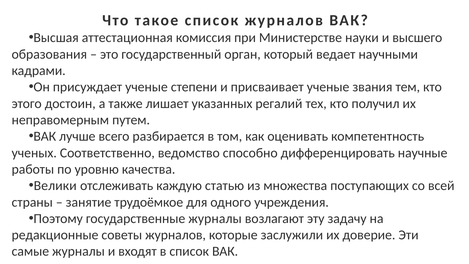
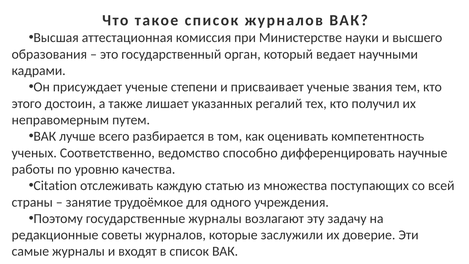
Велики: Велики -> Citation (55, 186)
